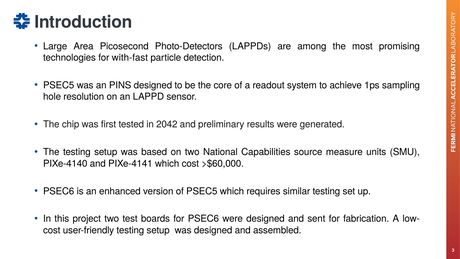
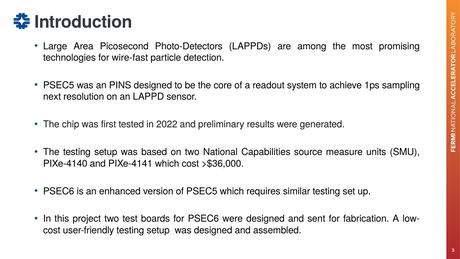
with-fast: with-fast -> wire-fast (130, 58)
hole: hole -> next (52, 97)
2042: 2042 -> 2022 (167, 124)
>$60,000: >$60,000 -> >$36,000 (223, 163)
